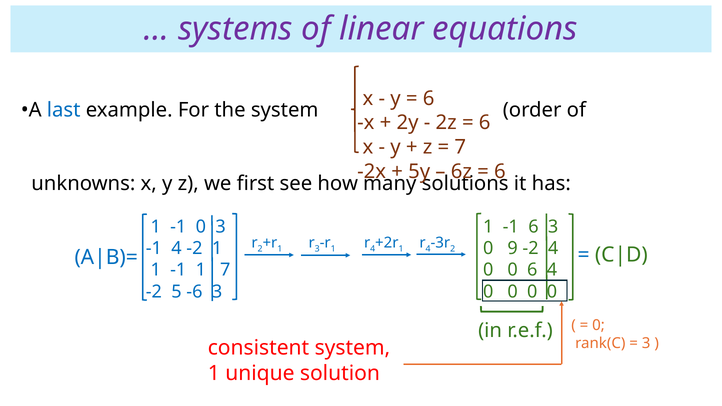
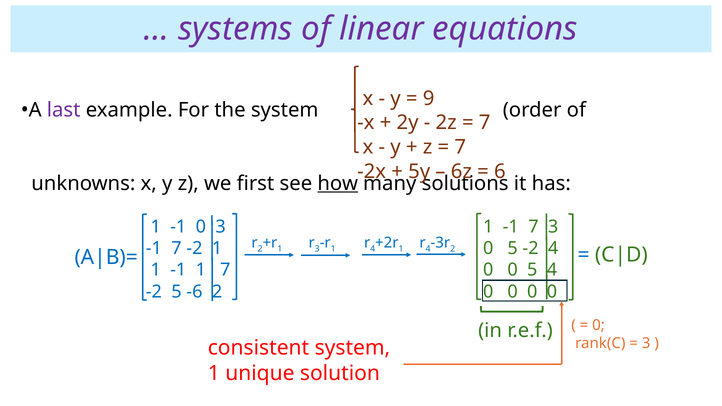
6: 6 -> 9 (429, 98)
last colour: blue -> purple (64, 110)
6: 6 -> 7 (485, 123)
how underline: none -> present (338, 183)
1 -1 6: 6 -> 7 (533, 227)
9: 9 -> 5 (513, 248)
4: 4 -> 7 (176, 248)
0 0 6: 6 -> 5 (532, 270)
-6 3: 3 -> 2 (217, 292)
